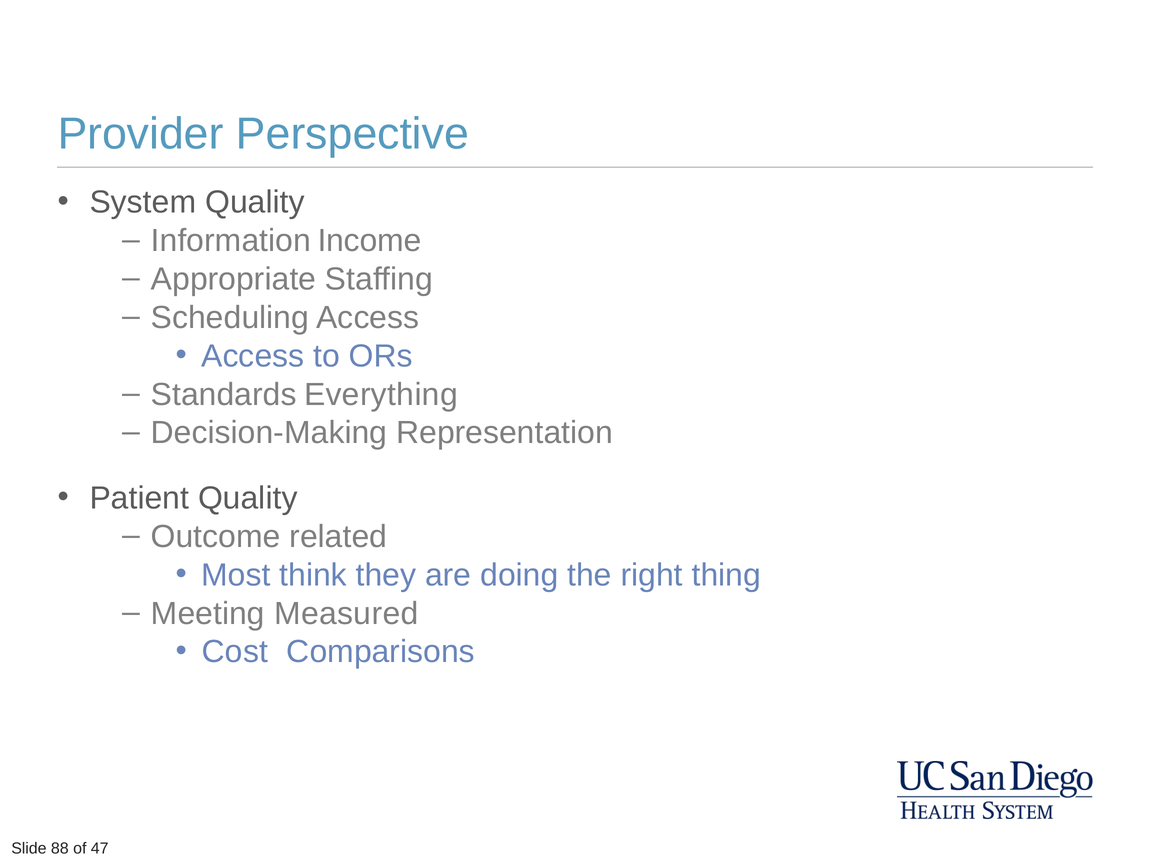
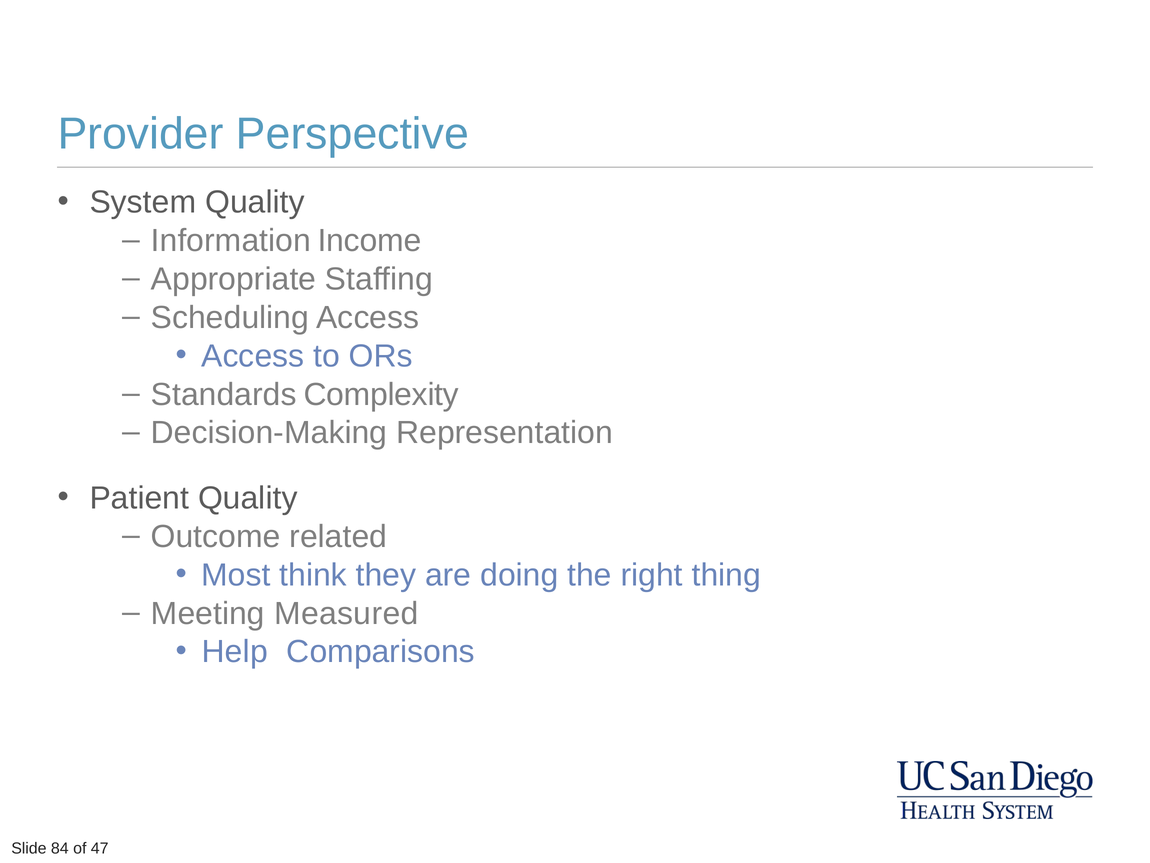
Everything: Everything -> Complexity (381, 394)
Cost: Cost -> Help (235, 652)
88: 88 -> 84 (60, 848)
